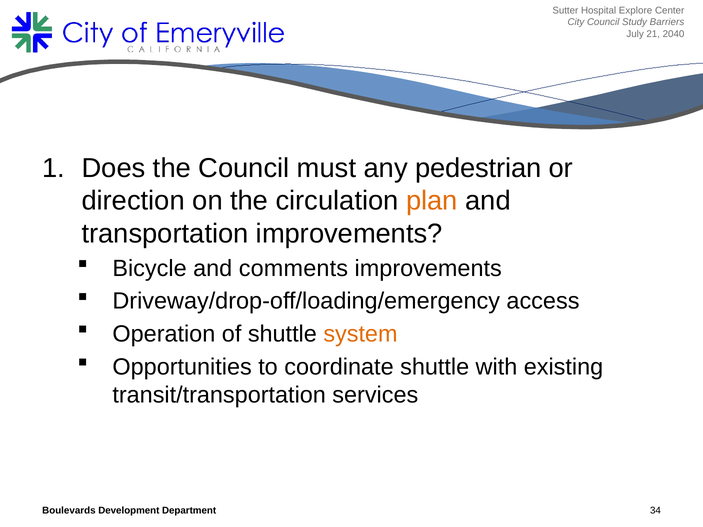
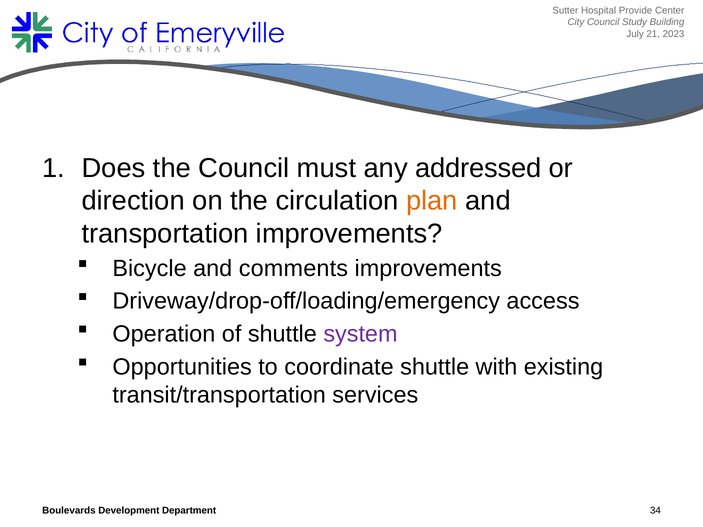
Explore: Explore -> Provide (636, 10)
Barriers: Barriers -> Building (667, 22)
2040: 2040 -> 2023 (674, 34)
pedestrian: pedestrian -> addressed (478, 168)
system colour: orange -> purple (360, 334)
